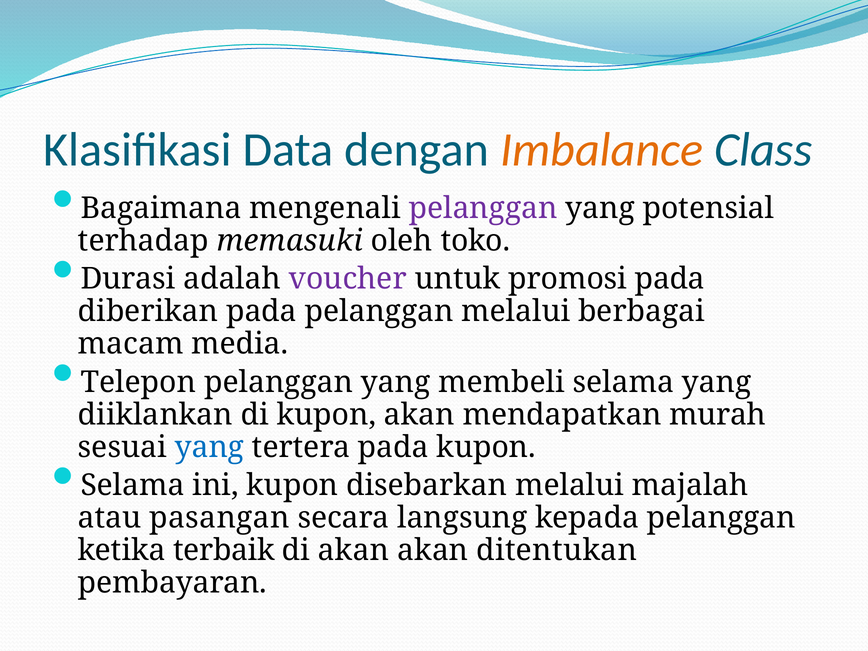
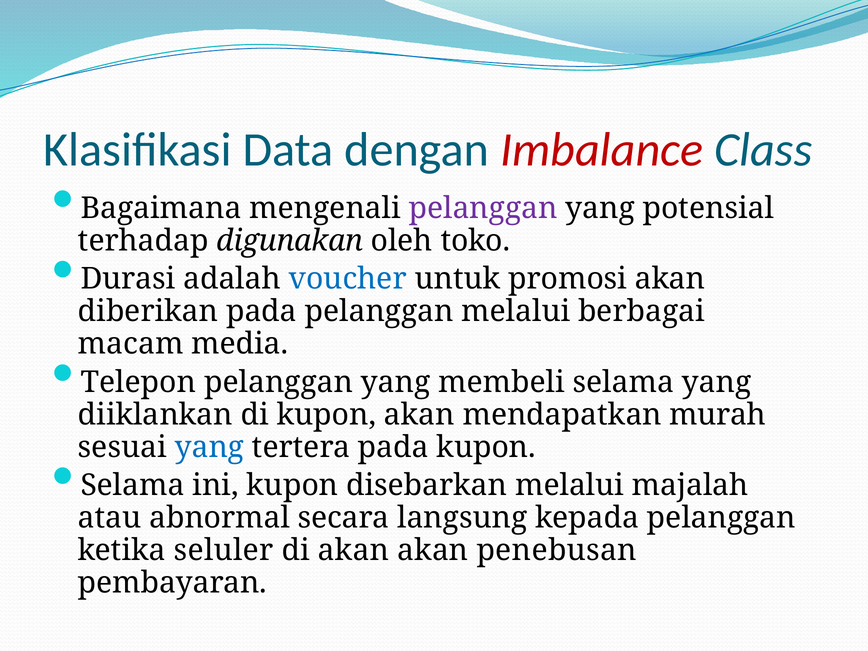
Imbalance colour: orange -> red (602, 150)
memasuki: memasuki -> digunakan (290, 241)
voucher colour: purple -> blue (348, 279)
promosi pada: pada -> akan (670, 279)
pasangan: pasangan -> abnormal (220, 518)
terbaik: terbaik -> seluler (224, 550)
ditentukan: ditentukan -> penebusan (557, 550)
